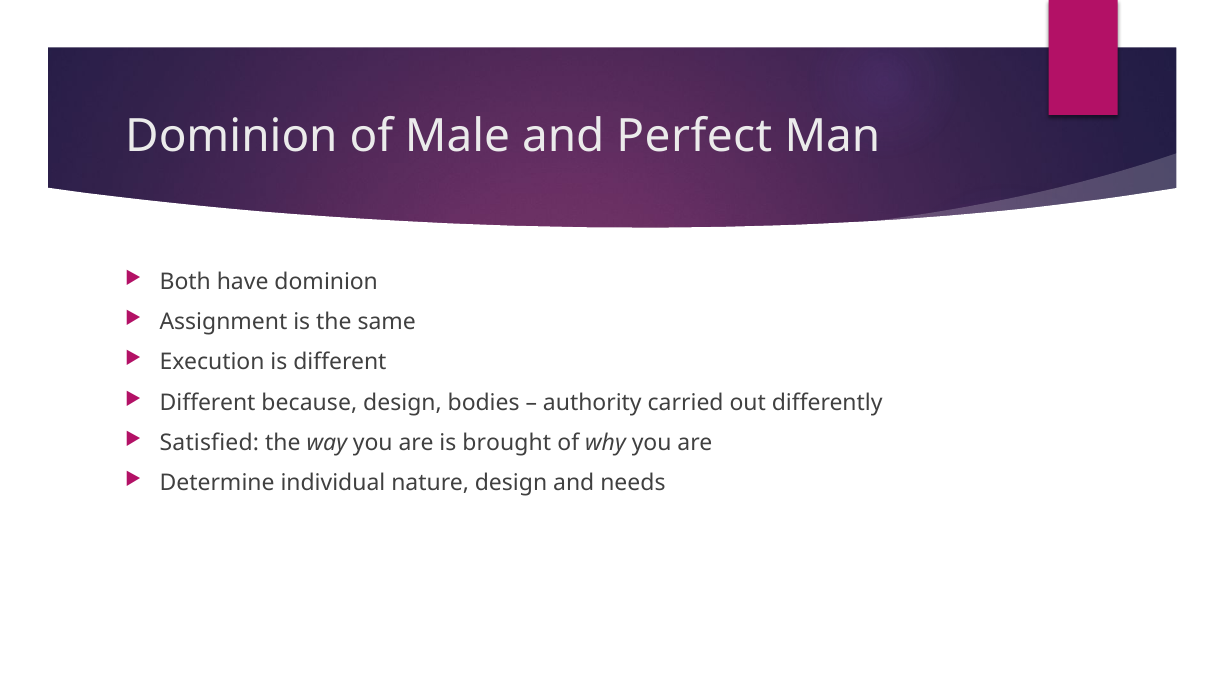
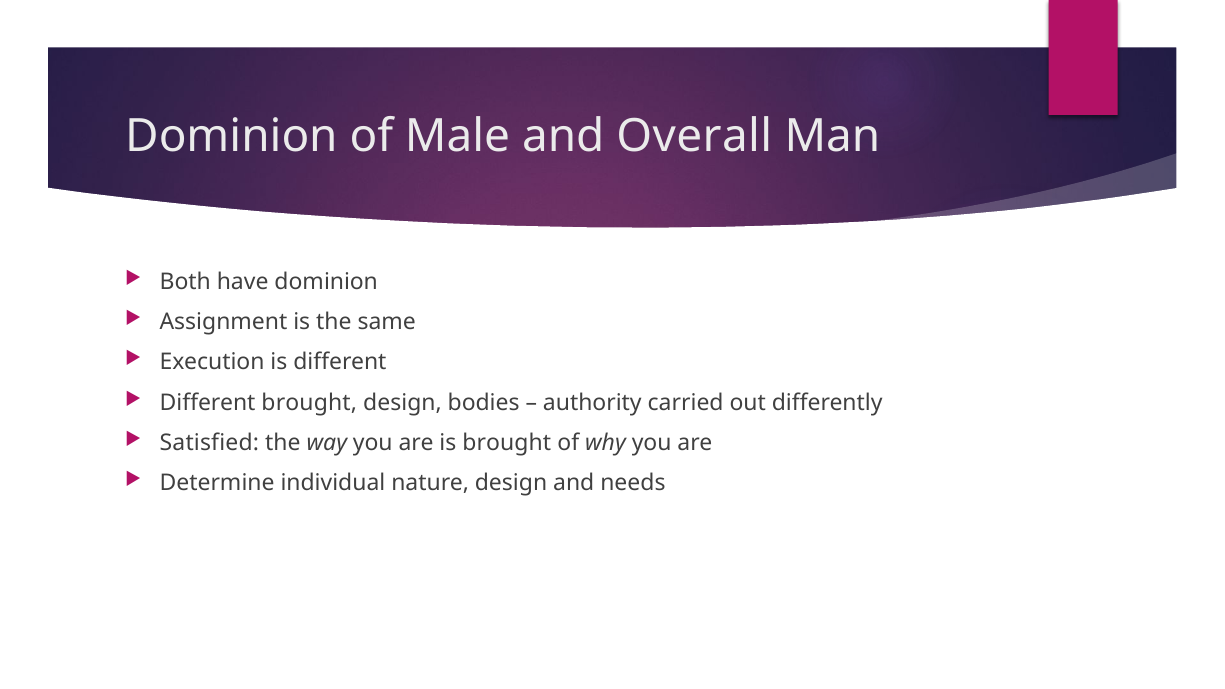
Perfect: Perfect -> Overall (694, 137)
Different because: because -> brought (309, 403)
